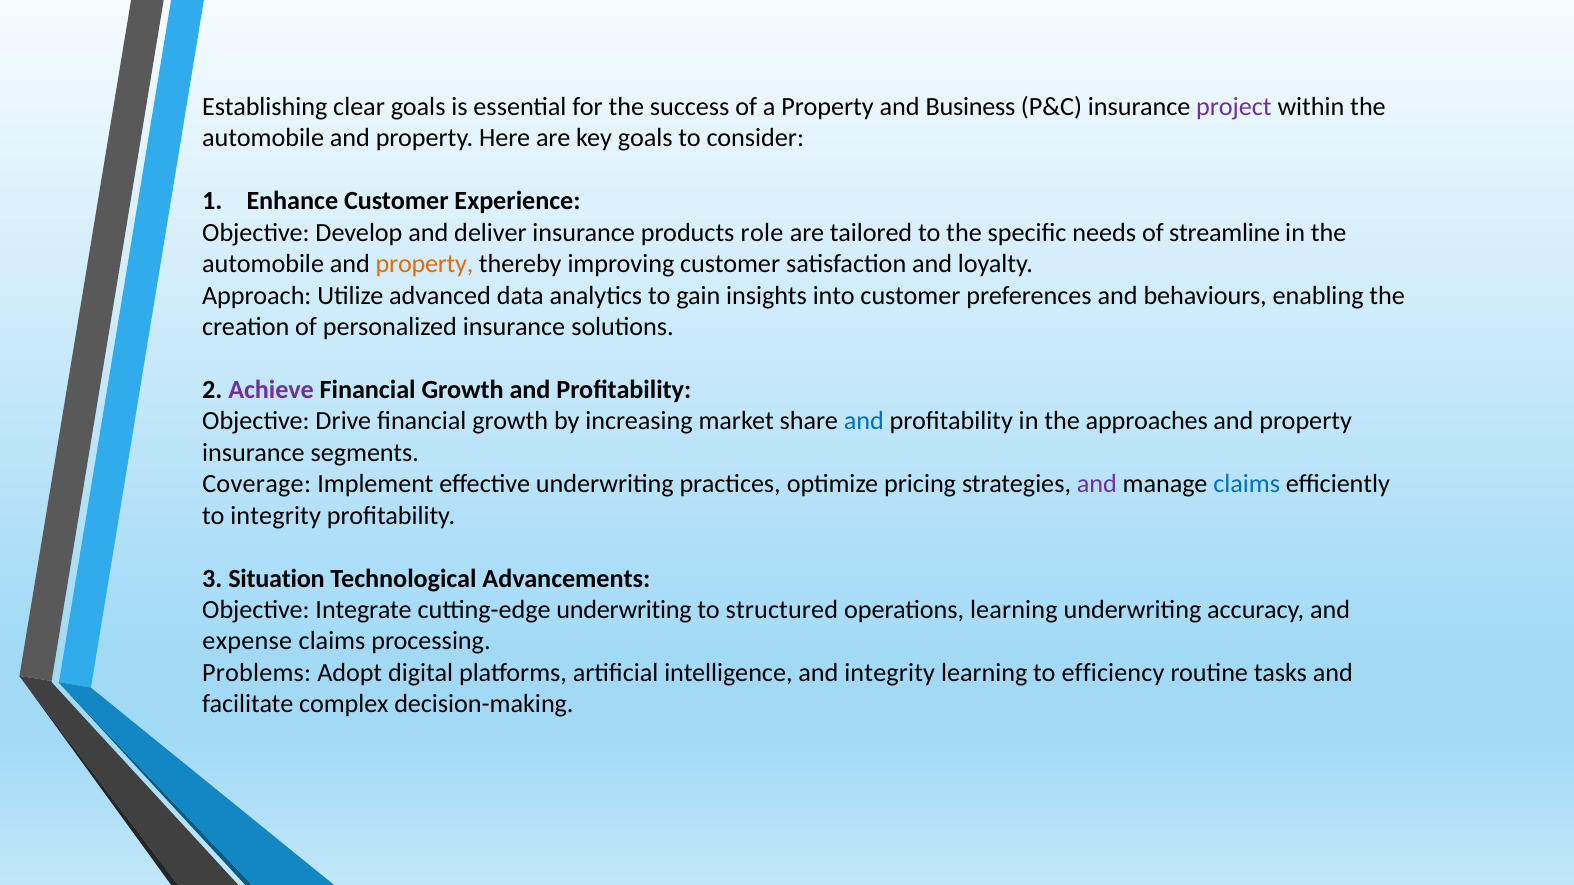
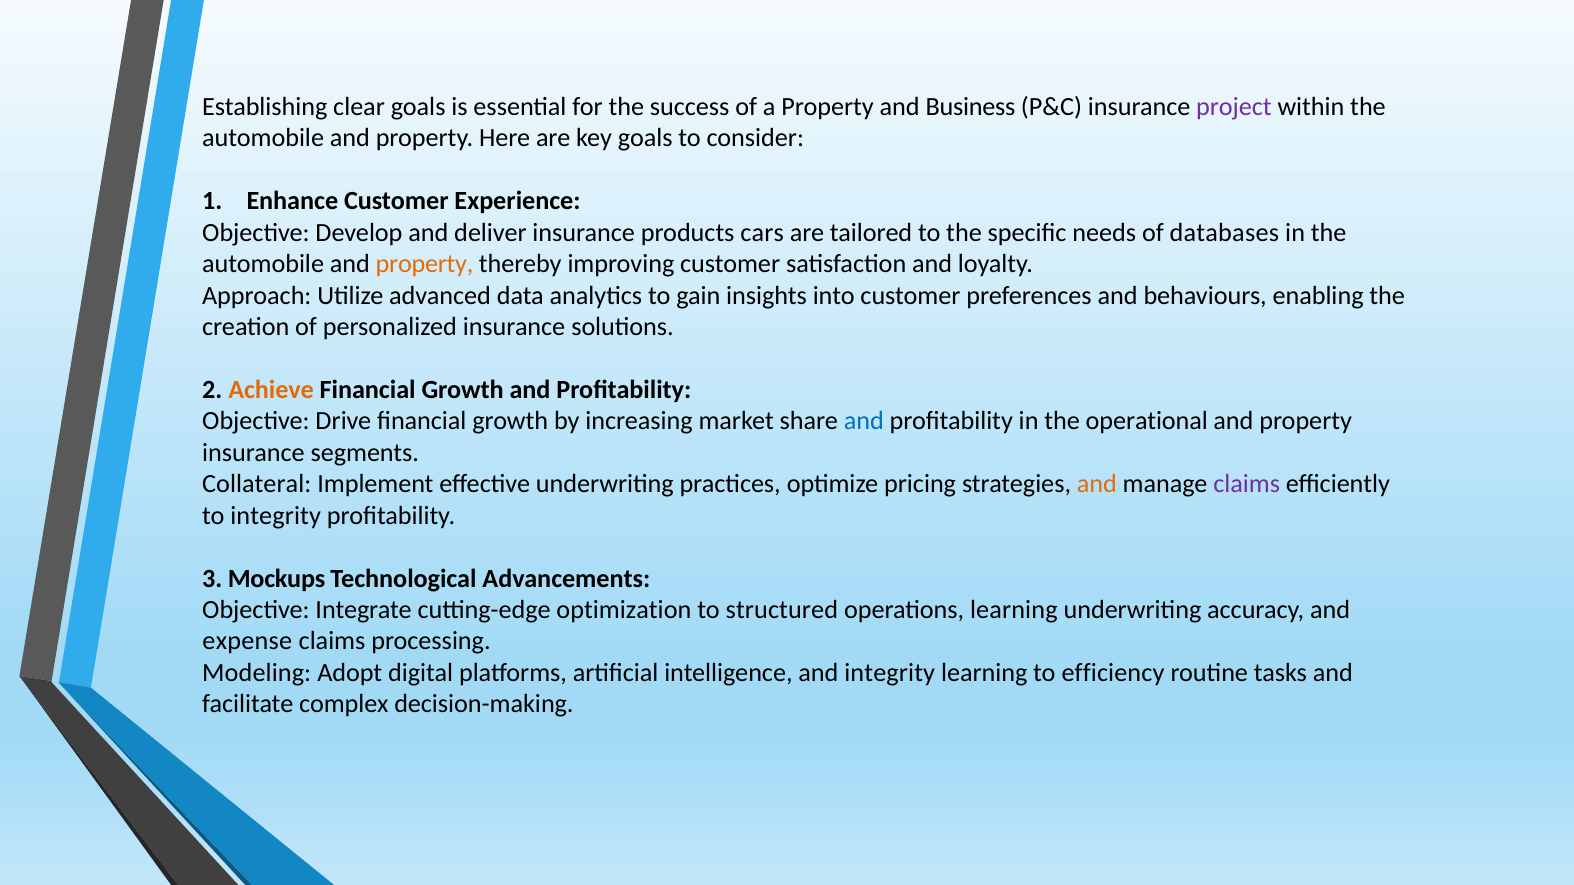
role: role -> cars (762, 233)
streamline: streamline -> databases (1224, 233)
Achieve colour: purple -> orange (271, 390)
approaches: approaches -> operational (1147, 421)
Coverage: Coverage -> Collateral (257, 484)
and colour: purple -> orange (1097, 484)
claims colour: blue -> purple (1247, 484)
Situation: Situation -> Mockups (277, 579)
cutting-edge underwriting: underwriting -> optimization (624, 610)
Problems: Problems -> Modeling (257, 673)
